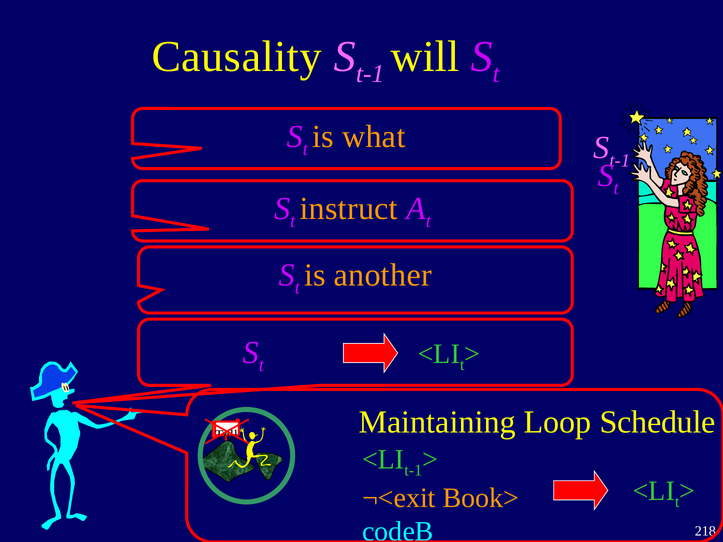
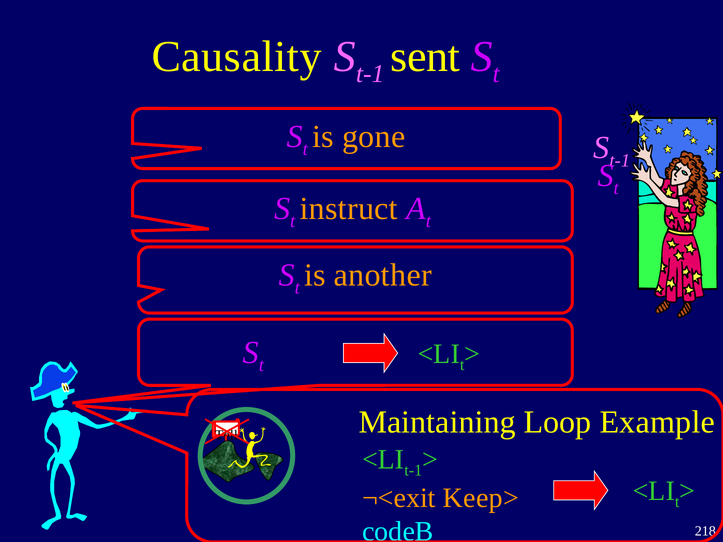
will: will -> sent (425, 57)
what: what -> gone (374, 136)
Schedule: Schedule -> Example (657, 422)
Book>: Book> -> Keep> (481, 498)
